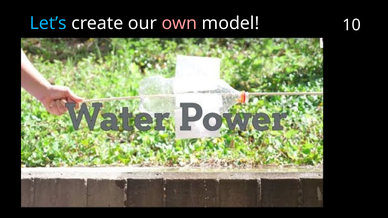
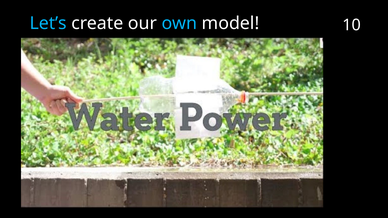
own colour: pink -> light blue (179, 23)
